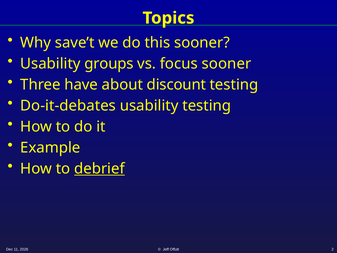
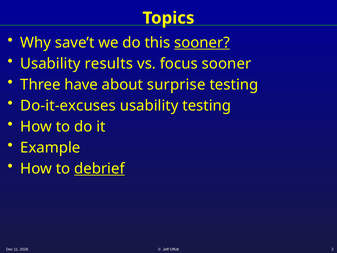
sooner underline: none -> present (202, 43)
groups: groups -> results (109, 64)
discount: discount -> surprise (176, 85)
Do-it-debates: Do-it-debates -> Do-it-excuses (68, 106)
